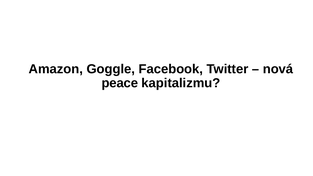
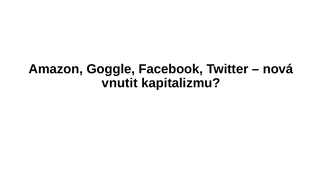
peace: peace -> vnutit (120, 83)
